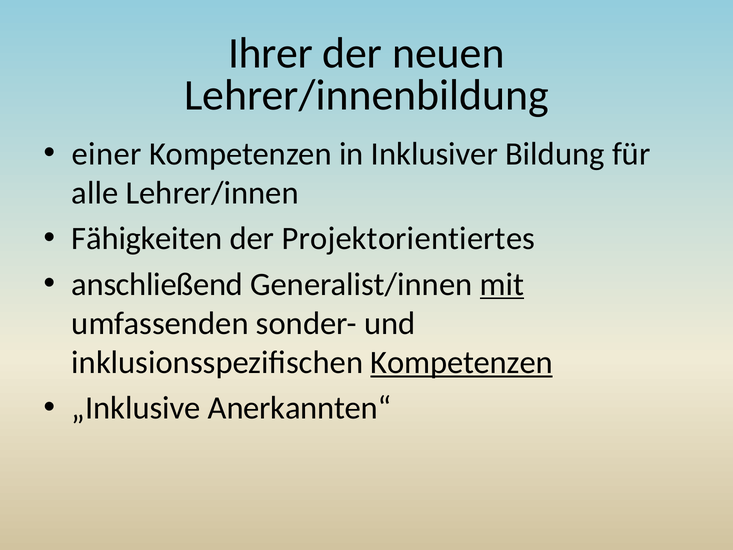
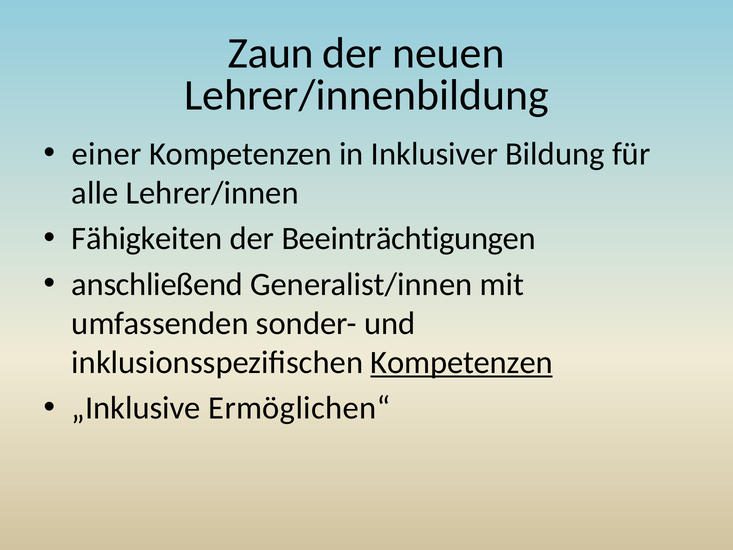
Ihrer: Ihrer -> Zaun (271, 53)
Projektorientiertes: Projektorientiertes -> Beeinträchtigungen (409, 238)
mit underline: present -> none (502, 284)
Anerkannten“: Anerkannten“ -> Ermöglichen“ (299, 408)
